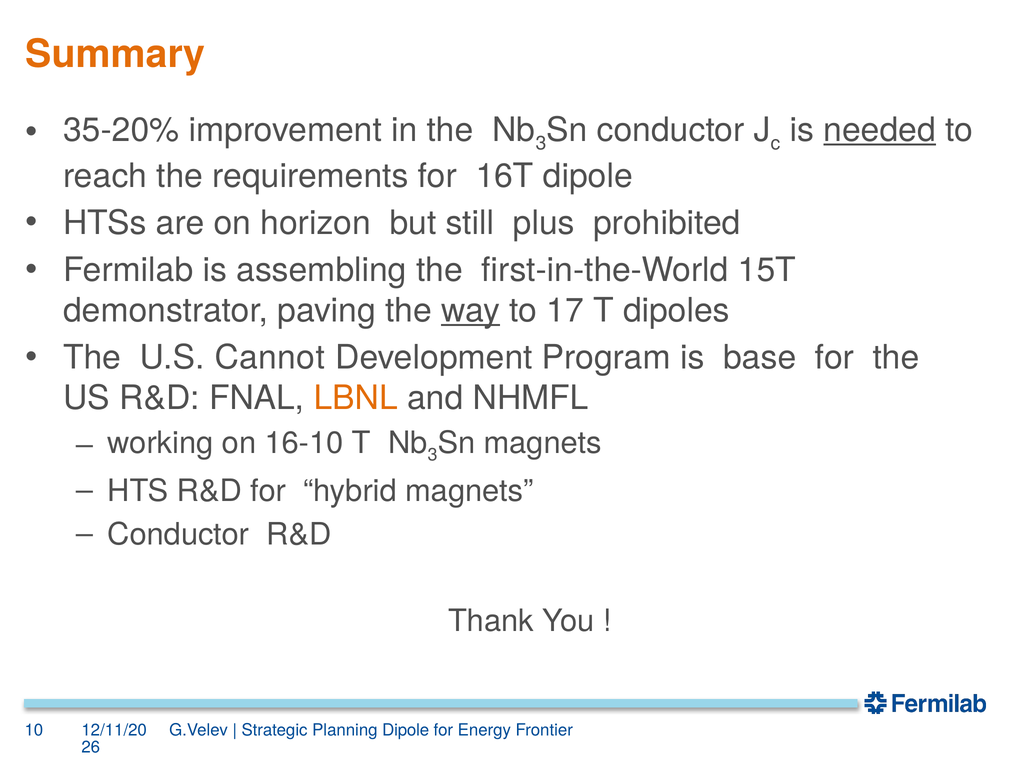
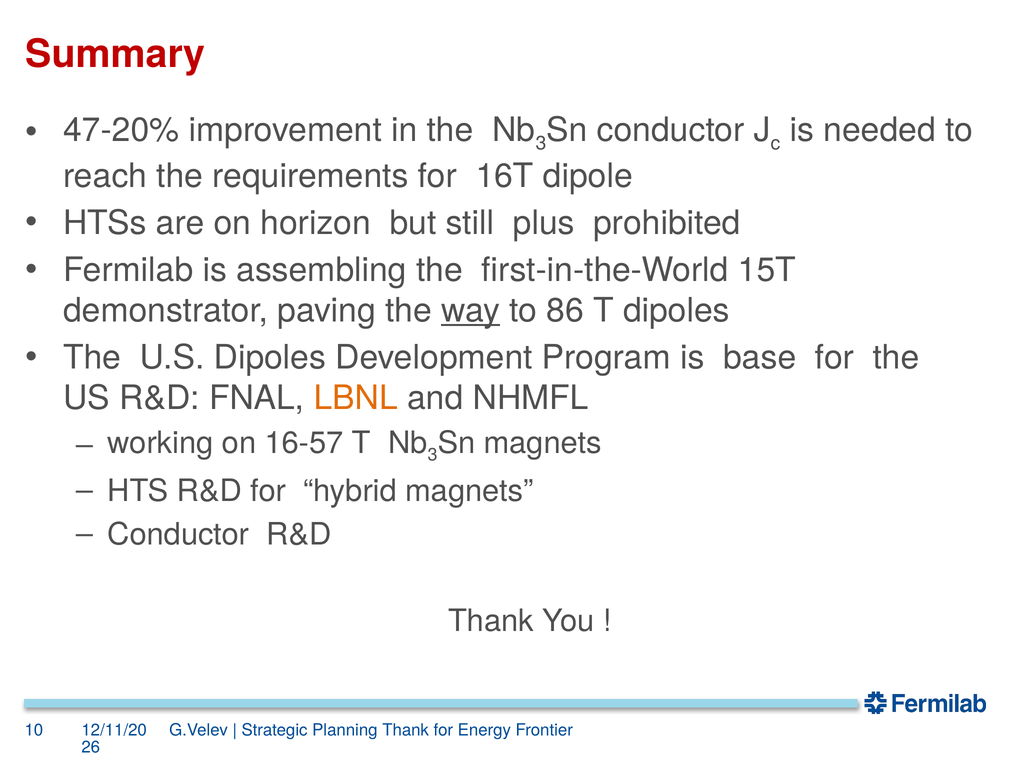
Summary colour: orange -> red (115, 54)
35-20%: 35-20% -> 47-20% (121, 130)
needed underline: present -> none (880, 130)
17: 17 -> 86 (565, 311)
U.S Cannot: Cannot -> Dipoles (270, 358)
16-10: 16-10 -> 16-57 (304, 443)
Planning Dipole: Dipole -> Thank (406, 730)
